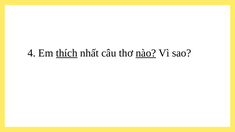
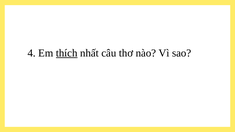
nào underline: present -> none (146, 53)
